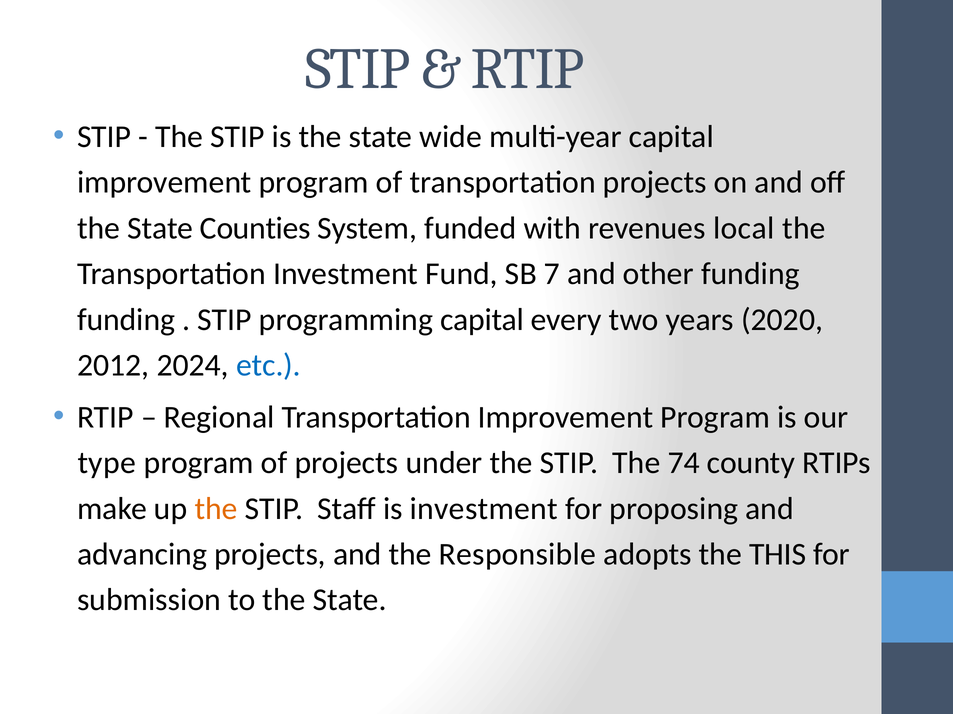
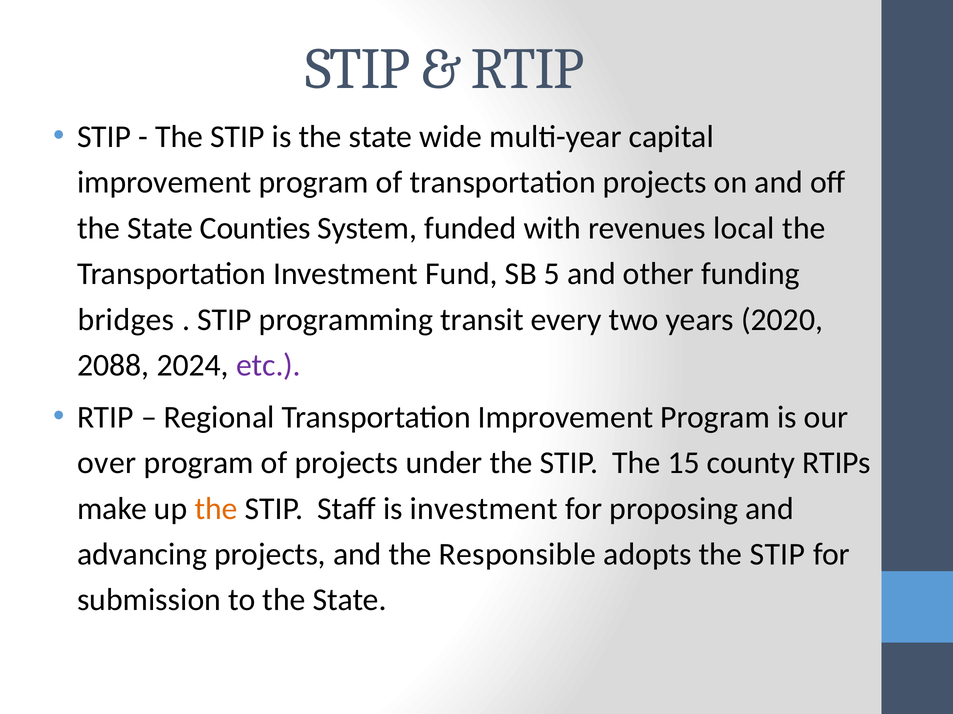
7: 7 -> 5 (552, 274)
funding: funding -> bridges (126, 320)
programming capital: capital -> transit (482, 320)
2012: 2012 -> 2088 (113, 366)
etc colour: blue -> purple (268, 366)
type: type -> over (107, 463)
74: 74 -> 15 (684, 463)
adopts the THIS: THIS -> STIP (777, 555)
